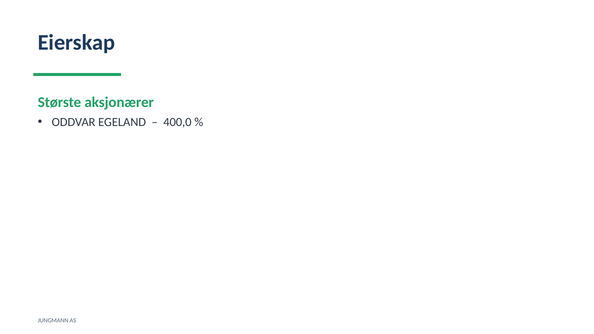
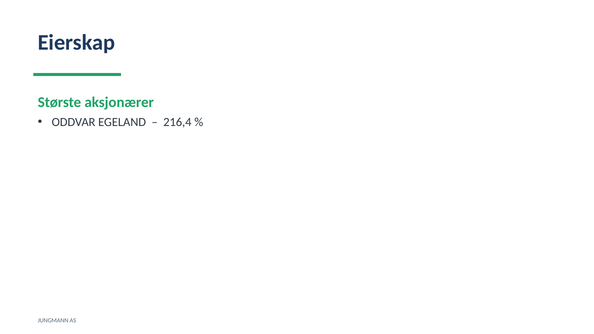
400,0: 400,0 -> 216,4 (177, 122)
